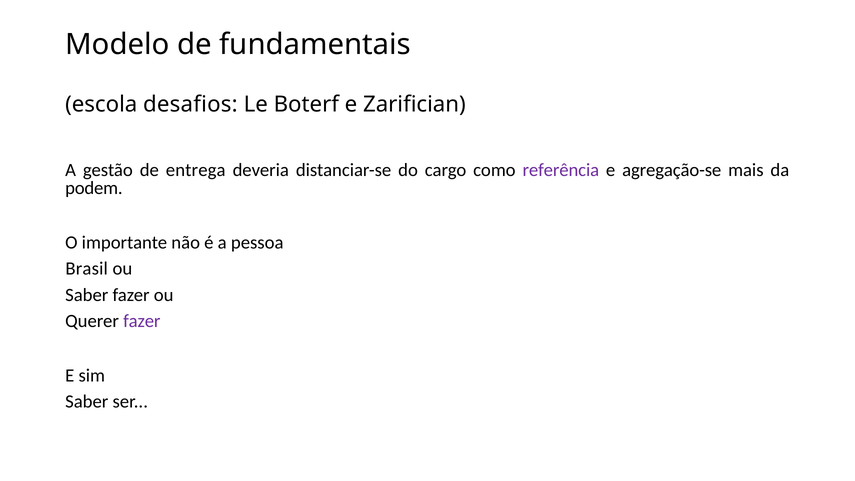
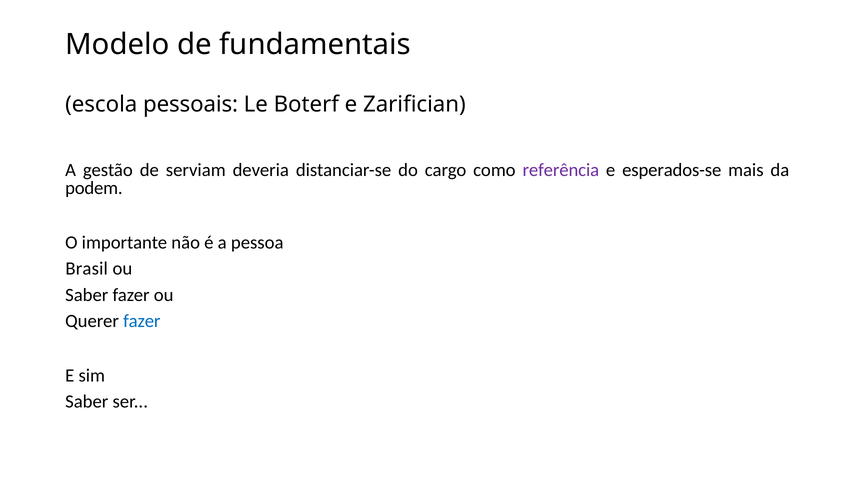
desafios: desafios -> pessoais (191, 104)
entrega: entrega -> serviam (196, 170)
agregação-se: agregação-se -> esperados-se (672, 170)
fazer colour: purple -> blue (142, 321)
